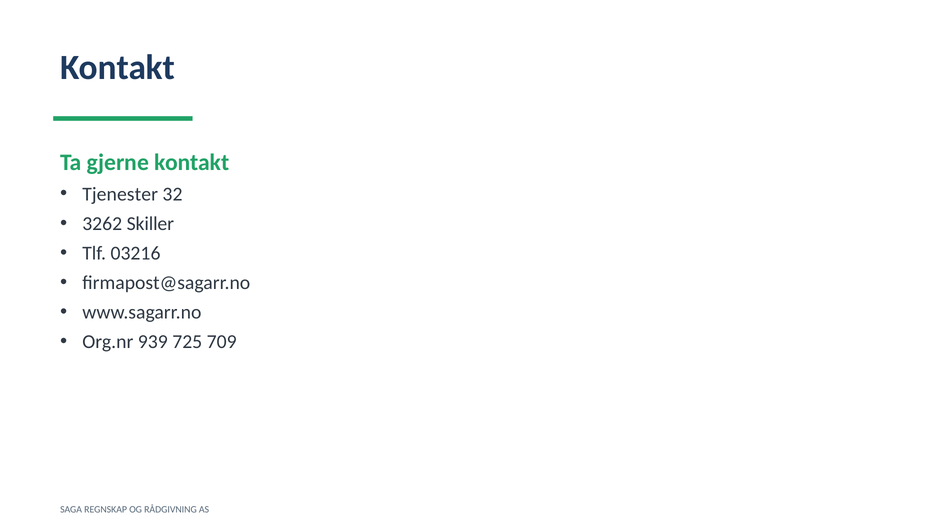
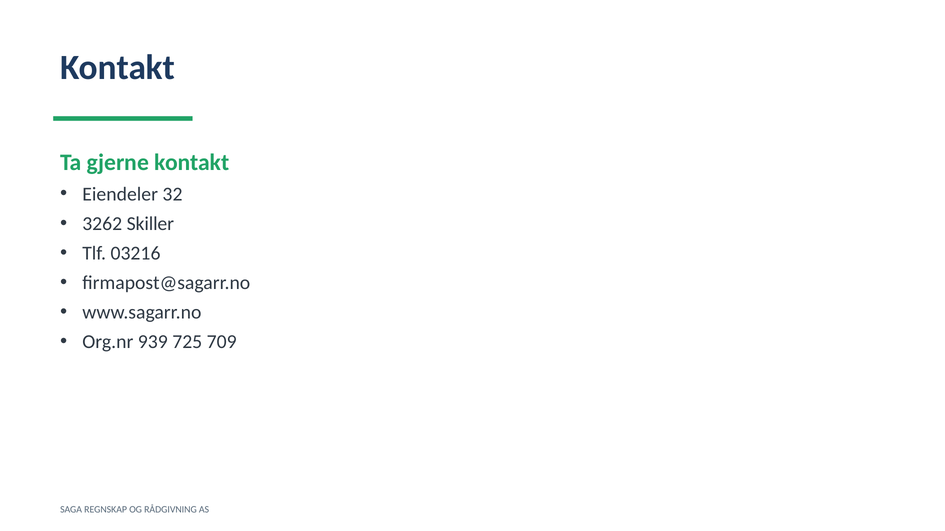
Tjenester: Tjenester -> Eiendeler (120, 194)
